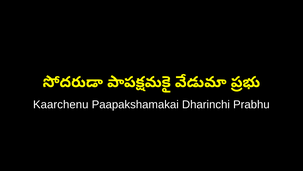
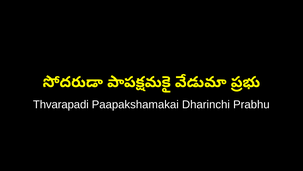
Kaarchenu: Kaarchenu -> Thvarapadi (61, 104)
